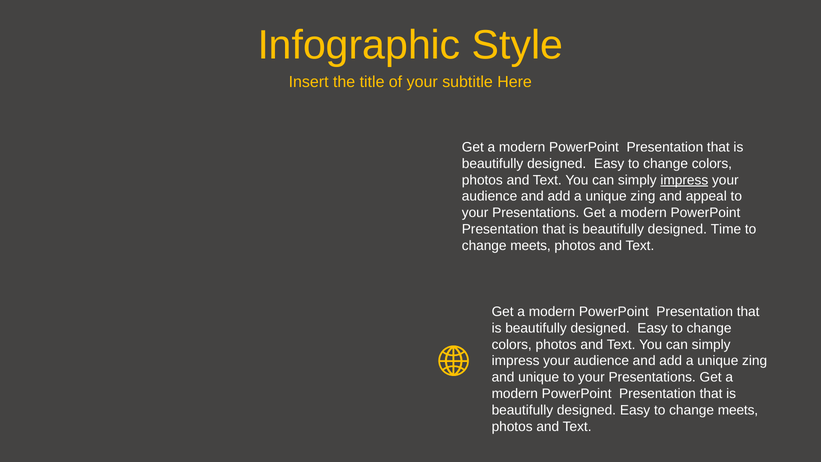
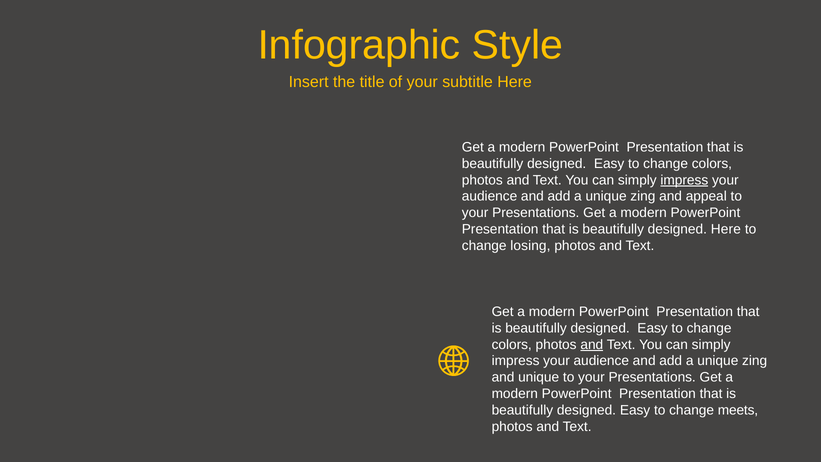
designed Time: Time -> Here (726, 229)
meets: meets -> losing (530, 246)
and underline: none -> present (592, 344)
